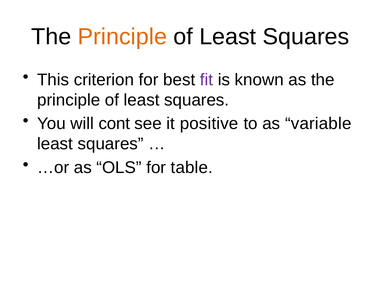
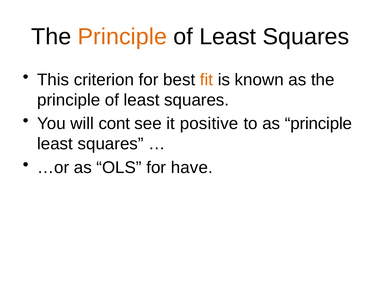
fit colour: purple -> orange (207, 80)
as variable: variable -> principle (318, 124)
table: table -> have (192, 168)
